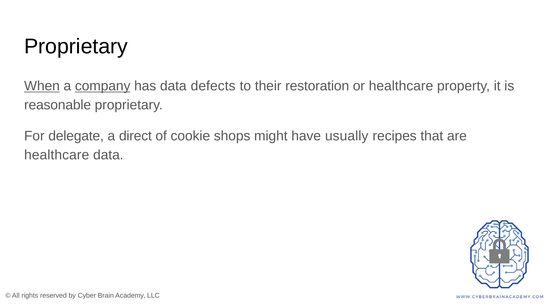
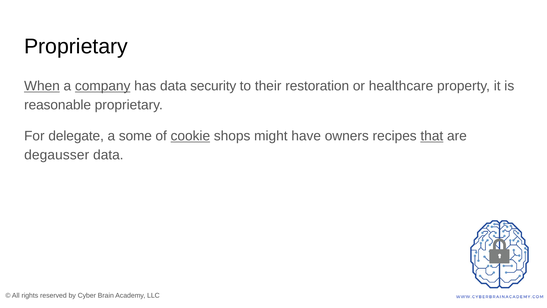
defects: defects -> security (213, 86)
direct: direct -> some (135, 136)
cookie underline: none -> present (190, 136)
usually: usually -> owners (347, 136)
that underline: none -> present (432, 136)
healthcare: healthcare -> degausser (57, 155)
